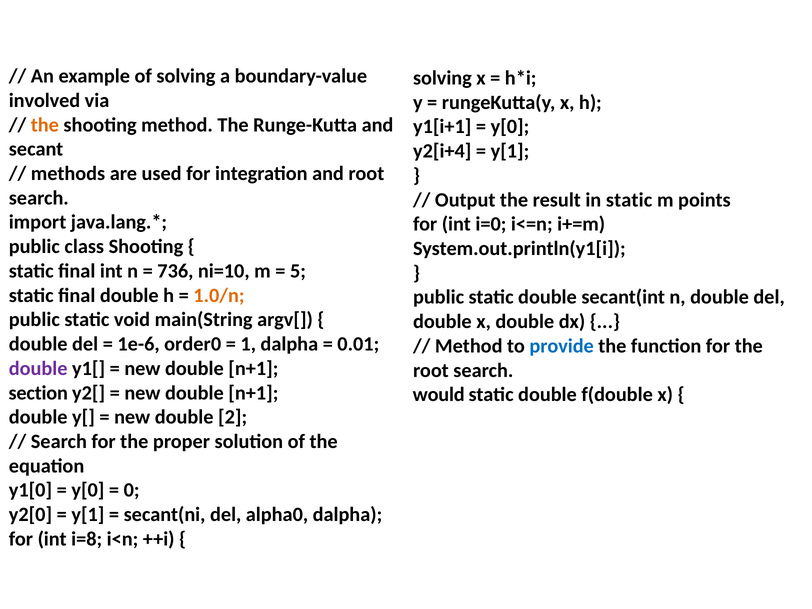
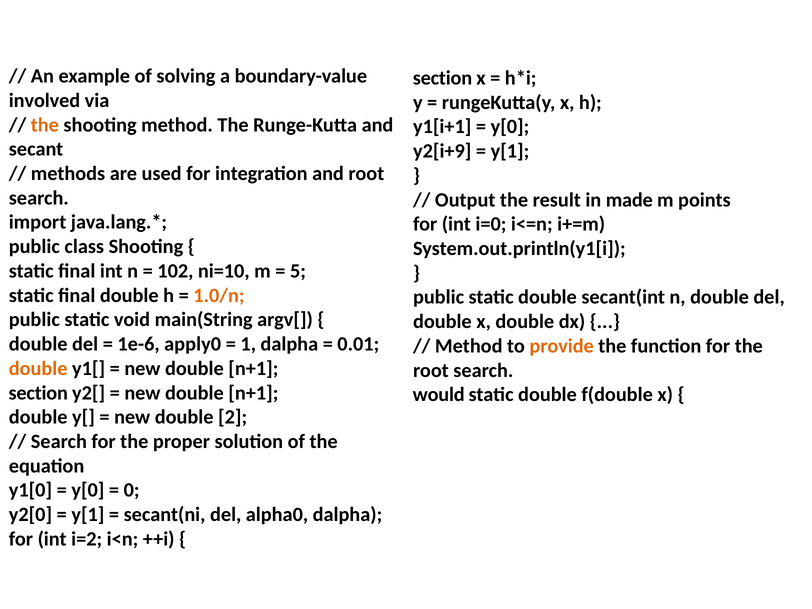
solving: solving -> section (442, 78)
y2[i+4: y2[i+4 -> y2[i+9 (442, 151)
in static: static -> made (629, 200)
736: 736 -> 102 (175, 271)
order0: order0 -> apply0 (193, 344)
provide colour: blue -> orange (562, 346)
double colour: purple -> orange (38, 368)
i=8: i=8 -> i=2 (87, 539)
